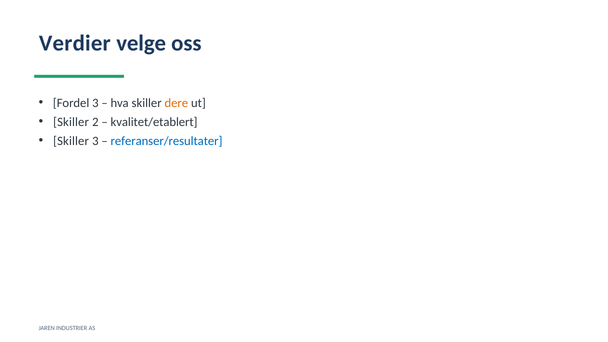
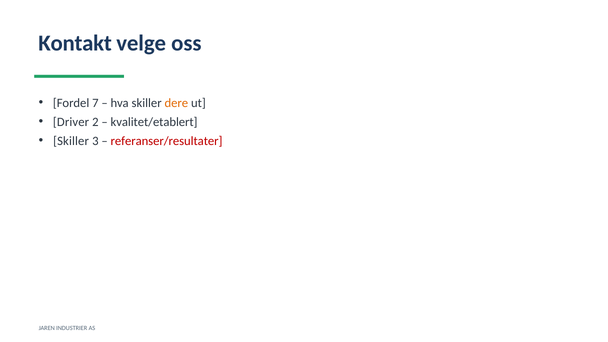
Verdier: Verdier -> Kontakt (75, 43)
Fordel 3: 3 -> 7 (95, 103)
Skiller: Skiller -> Driver (71, 122)
referanser/resultater colour: blue -> red (167, 141)
